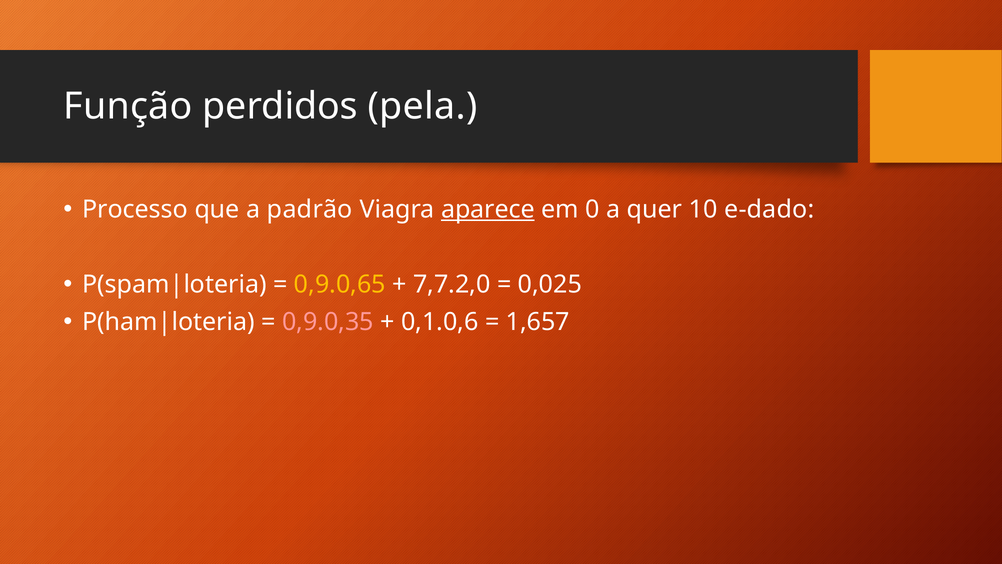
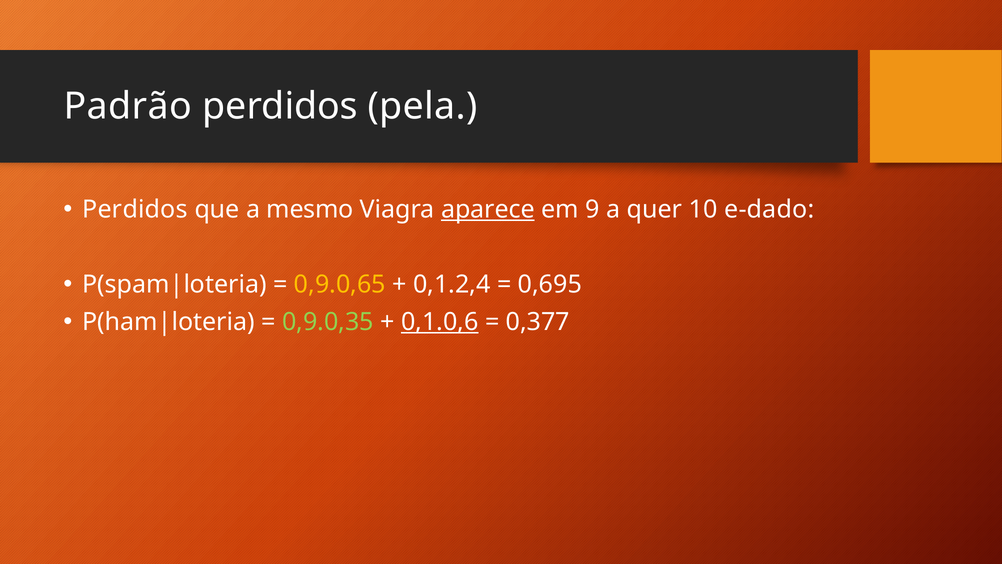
Função: Função -> Padrão (128, 106)
Processo: Processo -> Perdidos (135, 209)
padrão: padrão -> mesmo (310, 209)
0: 0 -> 9 (592, 209)
7,7.2,0: 7,7.2,0 -> 0,1.2,4 (452, 284)
0,025: 0,025 -> 0,695 (550, 284)
0,9.0,35 colour: pink -> light green (328, 322)
0,1.0,6 underline: none -> present (440, 322)
1,657: 1,657 -> 0,377 (538, 322)
